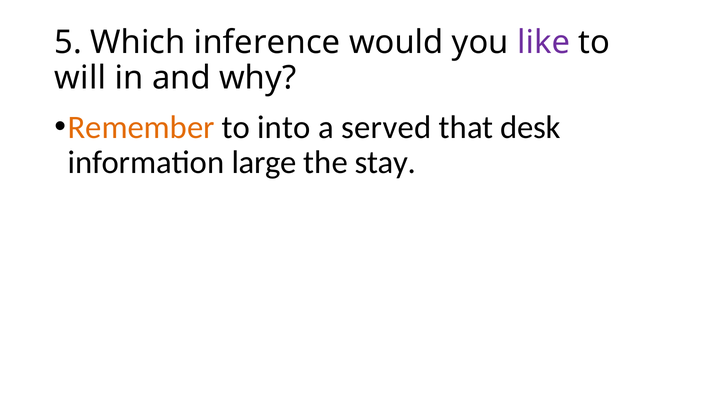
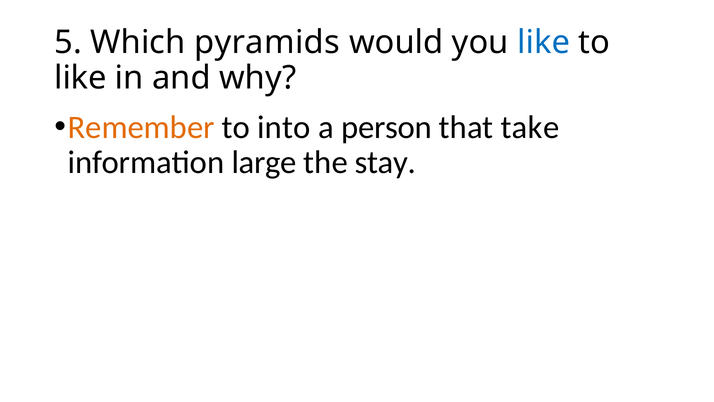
inference: inference -> pyramids (267, 42)
like colour: purple -> blue (544, 42)
will: will -> like (80, 78)
served: served -> person (387, 127)
desk: desk -> take (530, 127)
